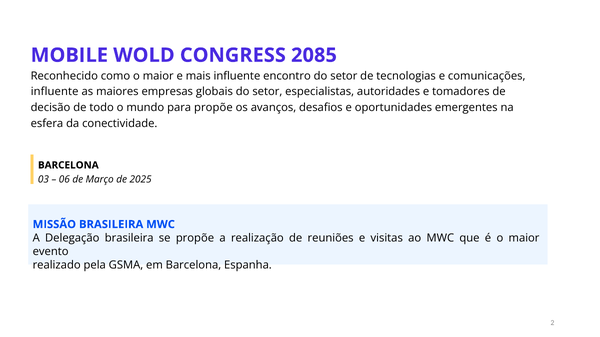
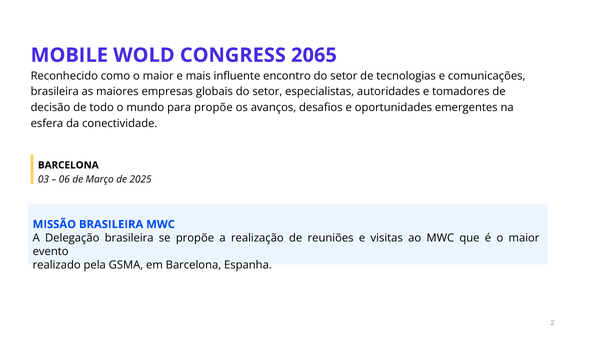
2085: 2085 -> 2065 (314, 55)
influente: influente -> brasileira (55, 92)
